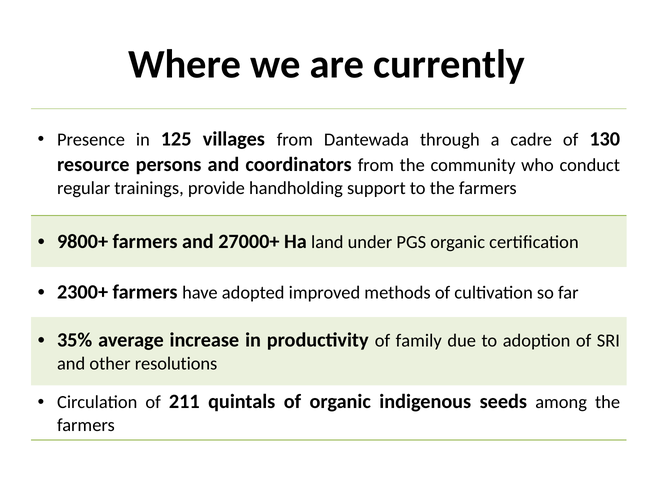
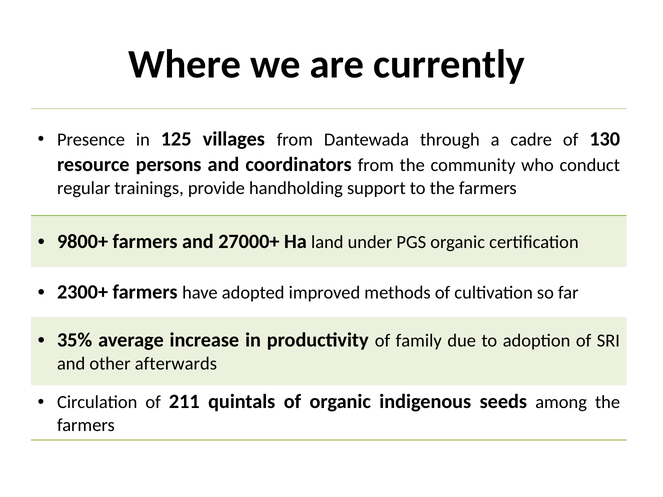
resolutions: resolutions -> afterwards (176, 364)
